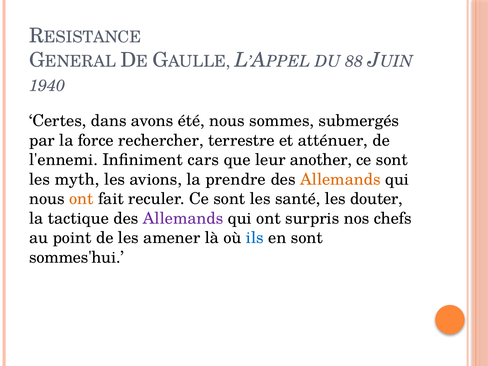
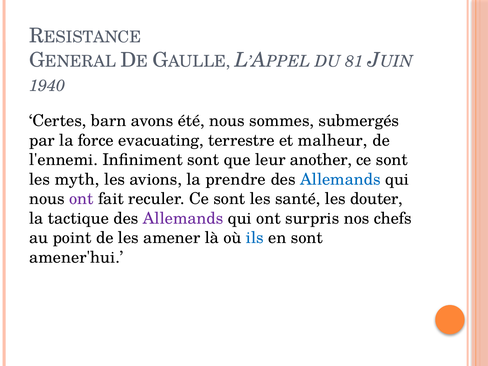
88: 88 -> 81 (354, 61)
dans: dans -> barn (109, 121)
rechercher: rechercher -> evacuating (161, 140)
atténuer: atténuer -> malheur (333, 140)
Infiniment cars: cars -> sont (203, 160)
Allemands colour: orange -> blue (340, 179)
ont colour: orange -> purple (81, 199)
sommes'hui: sommes'hui -> amener'hui (76, 257)
